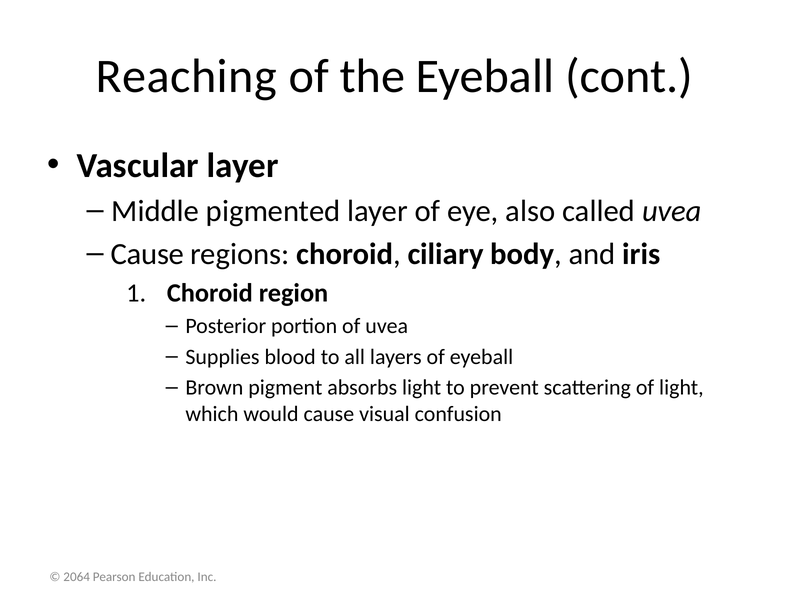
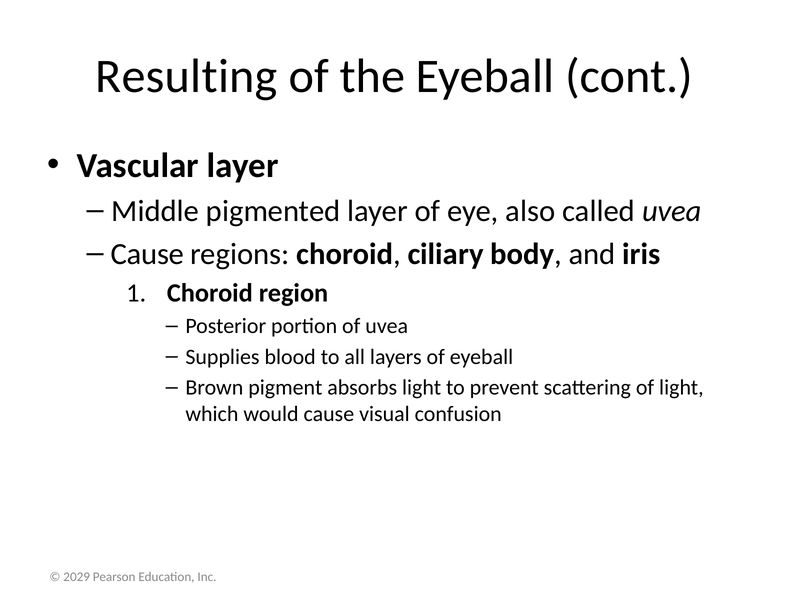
Reaching: Reaching -> Resulting (186, 76)
2064: 2064 -> 2029 (77, 577)
